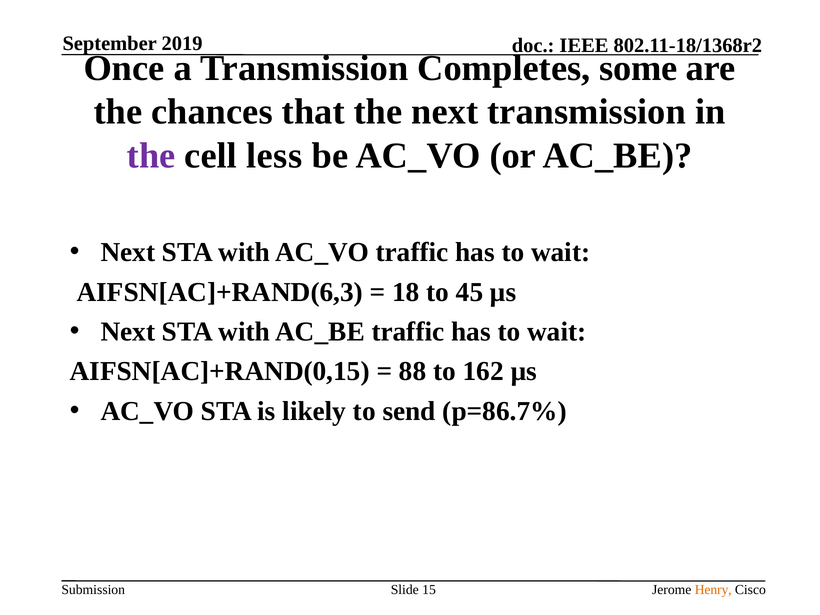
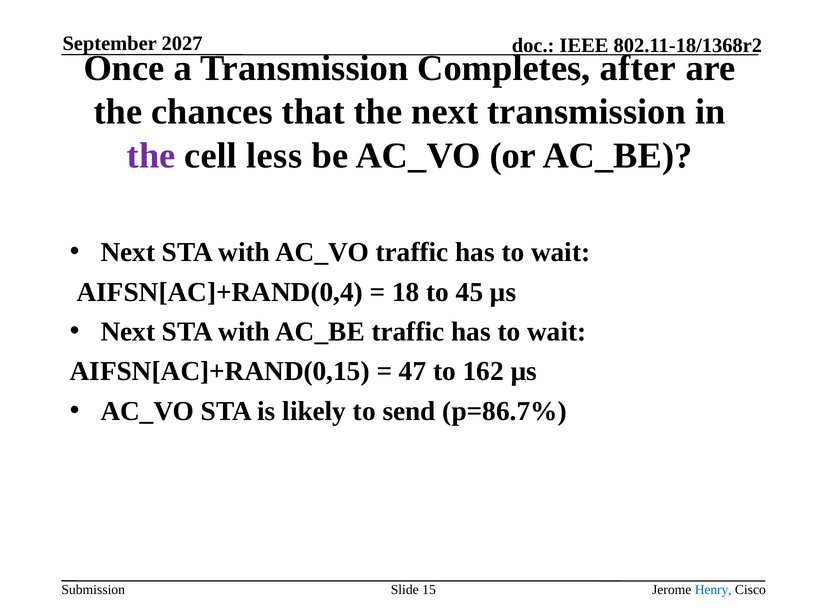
2019: 2019 -> 2027 (182, 43)
some: some -> after (638, 68)
AIFSN[AC]+RAND(6,3: AIFSN[AC]+RAND(6,3 -> AIFSN[AC]+RAND(0,4 (220, 292)
88: 88 -> 47 (413, 371)
Henry colour: orange -> blue (713, 590)
